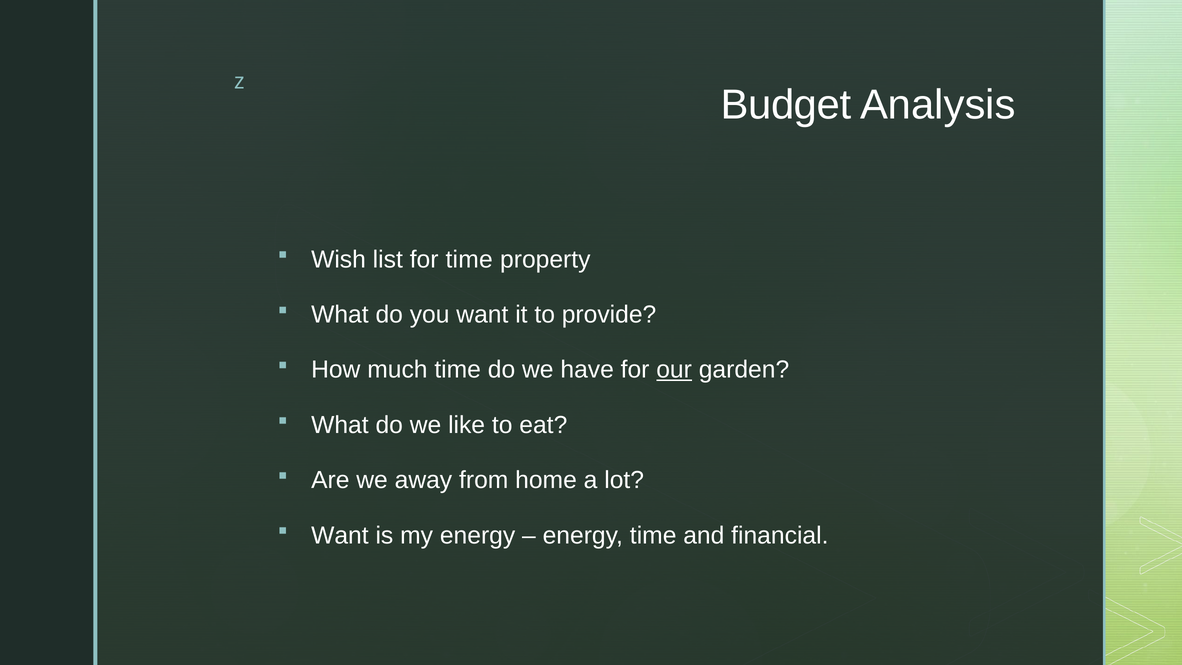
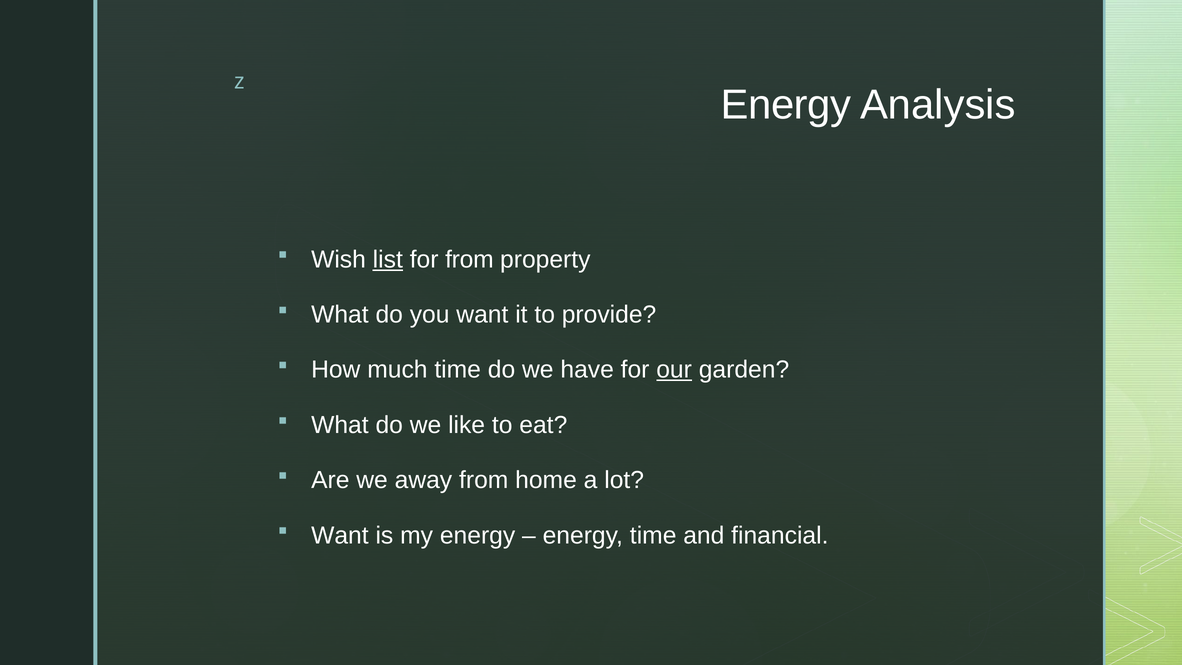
Budget: Budget -> Energy (786, 105)
list underline: none -> present (388, 259)
for time: time -> from (469, 259)
